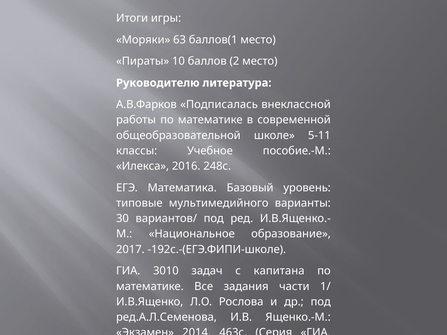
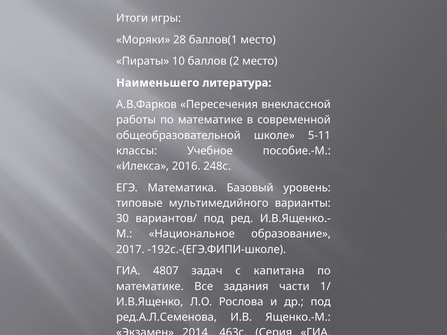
63: 63 -> 28 (180, 40)
Руководителю: Руководителю -> Наименьшего (158, 83)
Подписалась: Подписалась -> Пересечения (219, 105)
3010: 3010 -> 4807 (166, 271)
